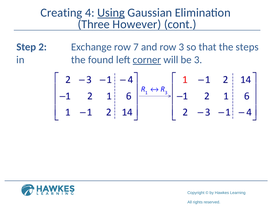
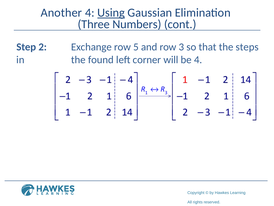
Creating: Creating -> Another (61, 13)
However: However -> Numbers (137, 24)
7: 7 -> 5 (136, 47)
corner underline: present -> none (147, 60)
be 3: 3 -> 4 (198, 60)
